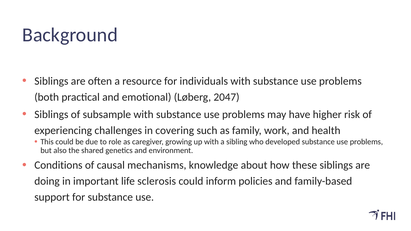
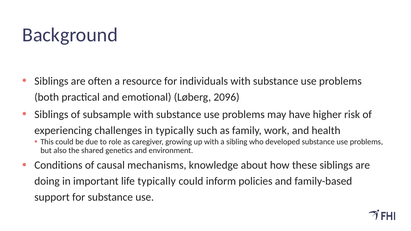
2047: 2047 -> 2096 (227, 97)
in covering: covering -> typically (175, 130)
life sclerosis: sclerosis -> typically (157, 181)
